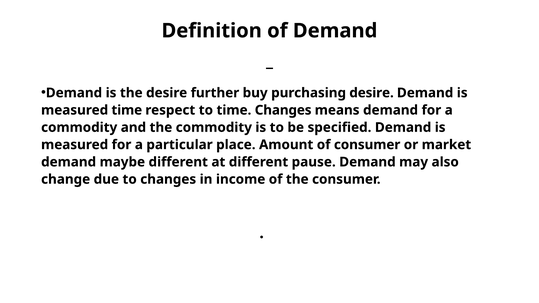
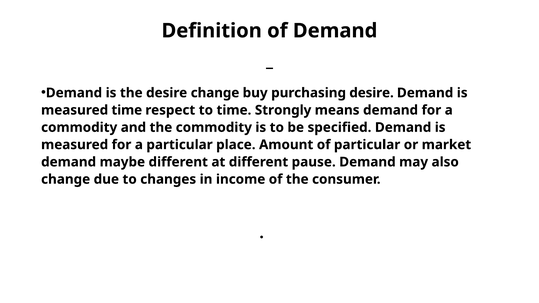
desire further: further -> change (215, 93)
time Changes: Changes -> Strongly (283, 110)
of consumer: consumer -> particular (367, 145)
